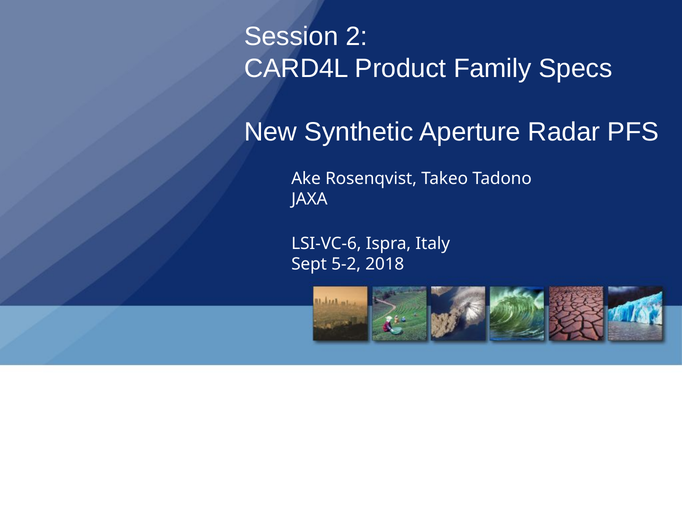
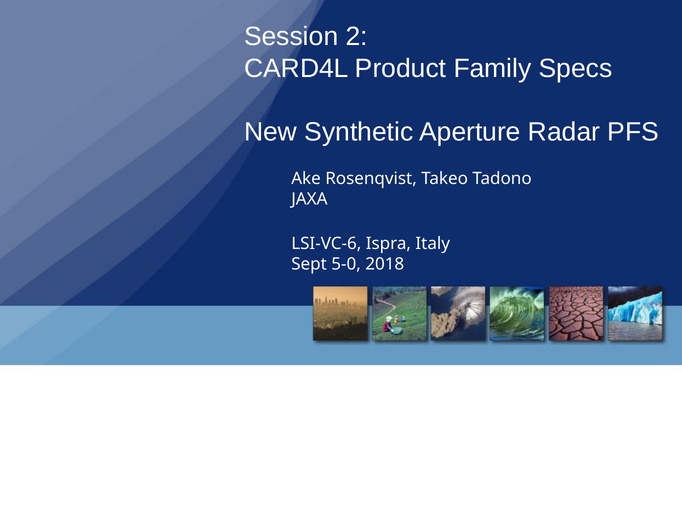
5-2: 5-2 -> 5-0 (346, 264)
